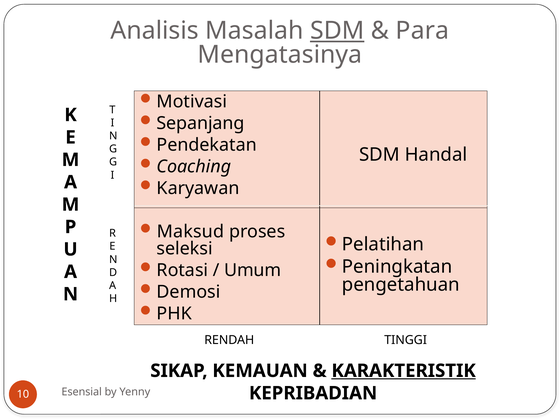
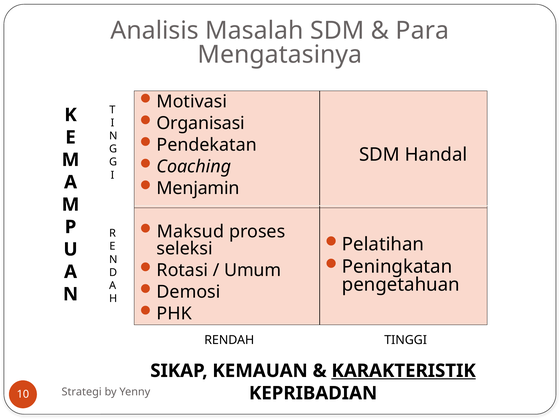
SDM underline: present -> none (337, 31)
Sepanjang: Sepanjang -> Organisasi (201, 123)
Karyawan: Karyawan -> Menjamin (198, 188)
Esensial: Esensial -> Strategi (82, 392)
